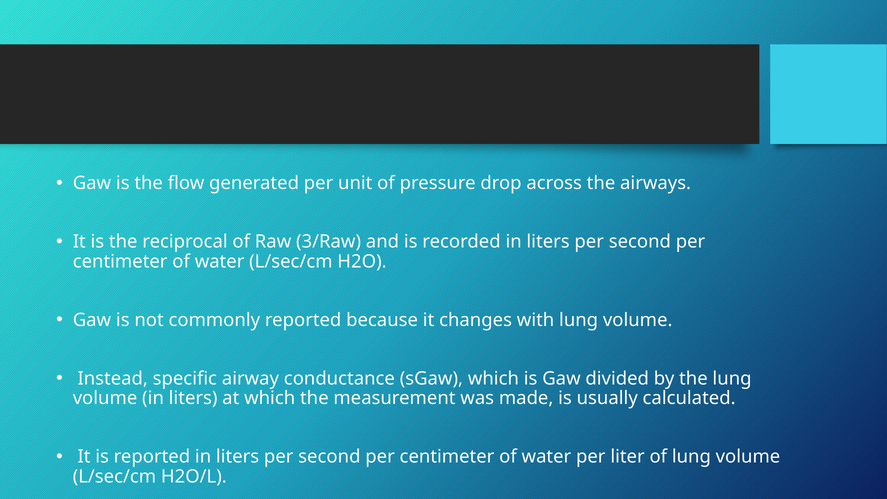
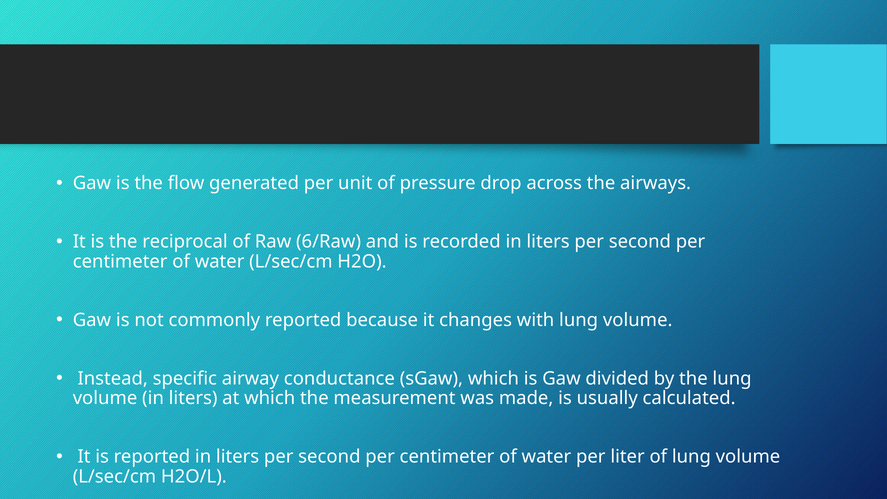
3/Raw: 3/Raw -> 6/Raw (329, 242)
